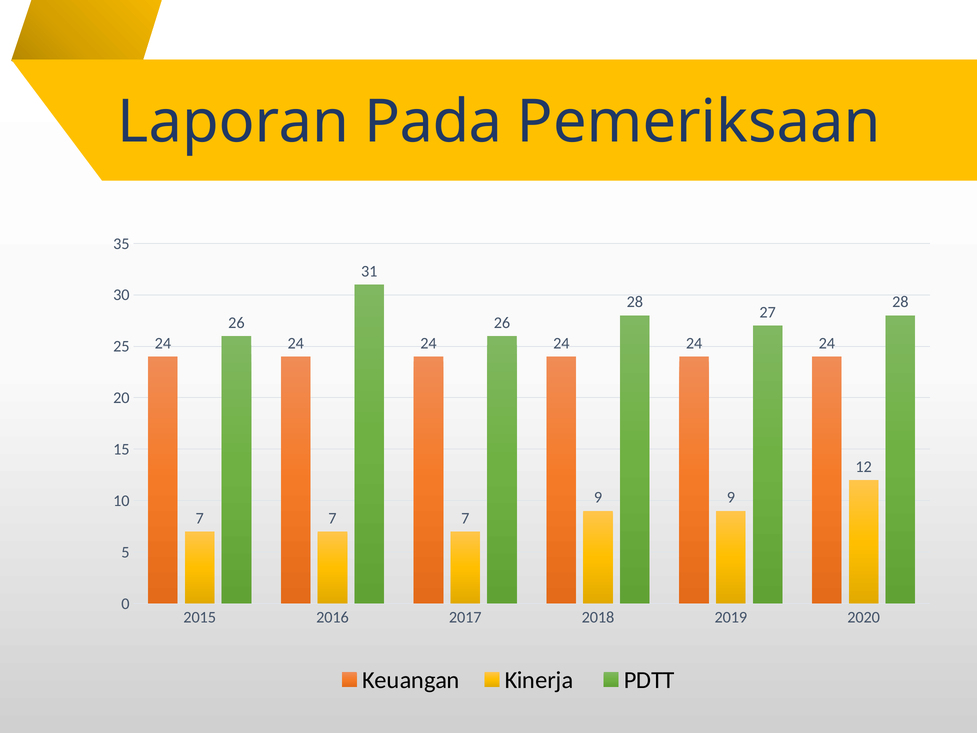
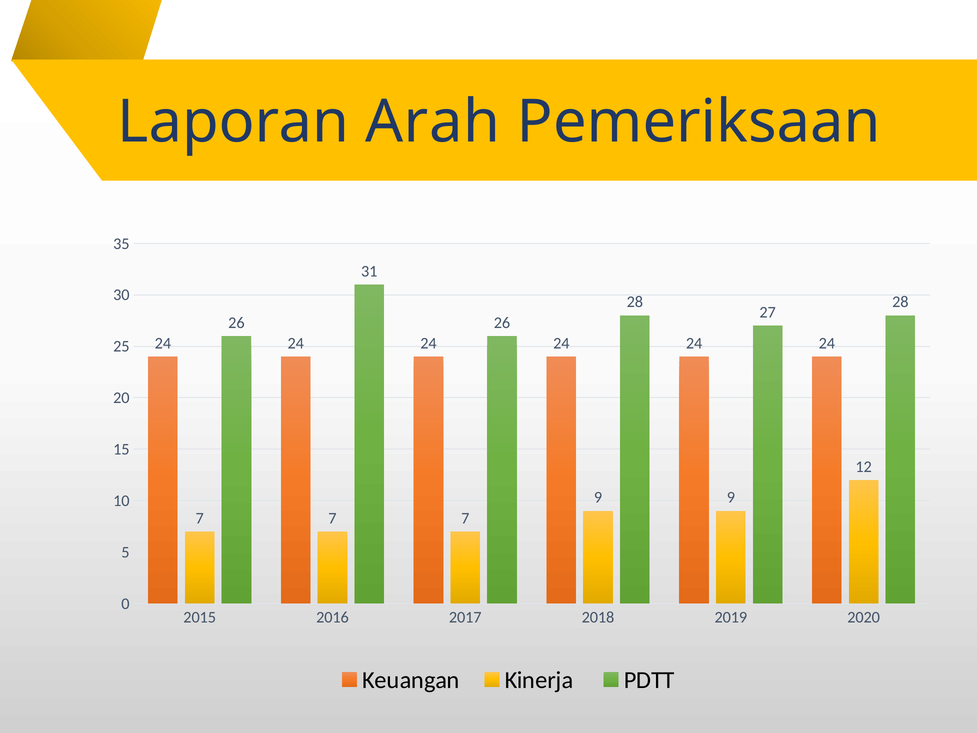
Pada: Pada -> Arah (433, 122)
